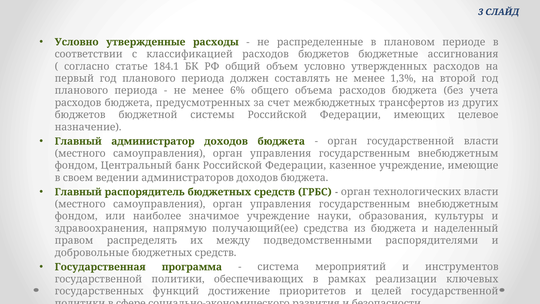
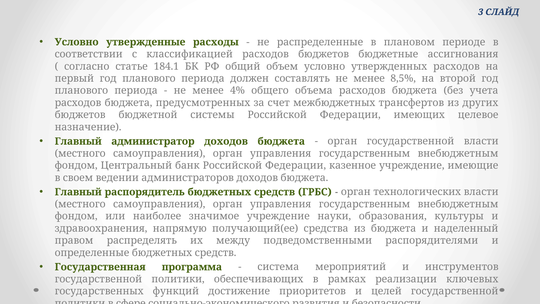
1,3%: 1,3% -> 8,5% (403, 78)
6%: 6% -> 4% (237, 91)
добровольные: добровольные -> определенные (92, 253)
